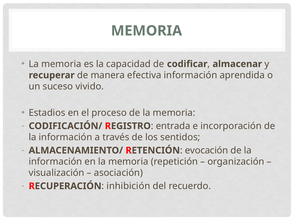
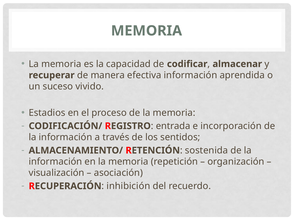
evocación: evocación -> sostenida (206, 151)
